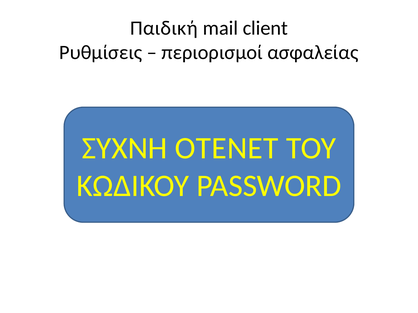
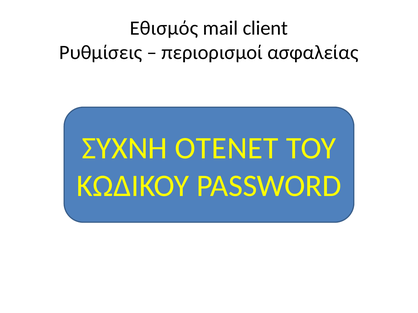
Παιδική: Παιδική -> Εθισμός (164, 28)
